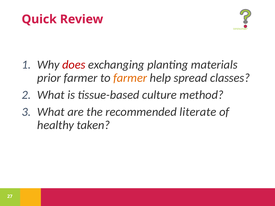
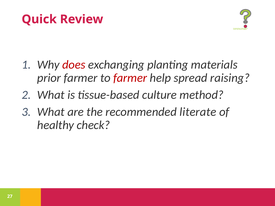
farmer colour: orange -> red (130, 78)
classes: classes -> raising (230, 78)
taken: taken -> check (93, 125)
